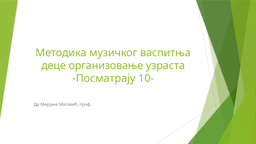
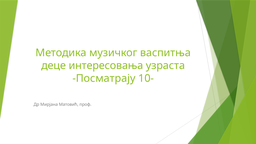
организовање: организовање -> интересовања (106, 66)
